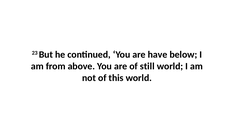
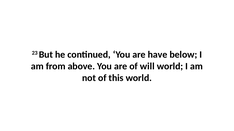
still: still -> will (147, 66)
